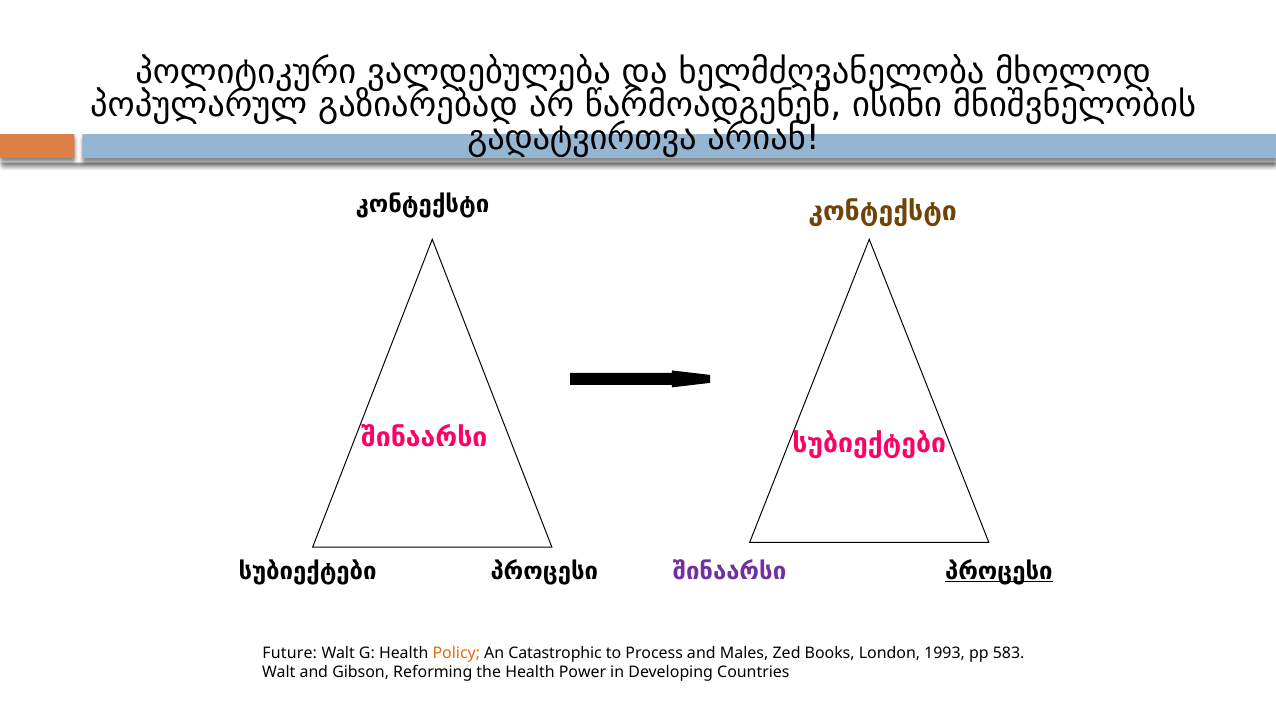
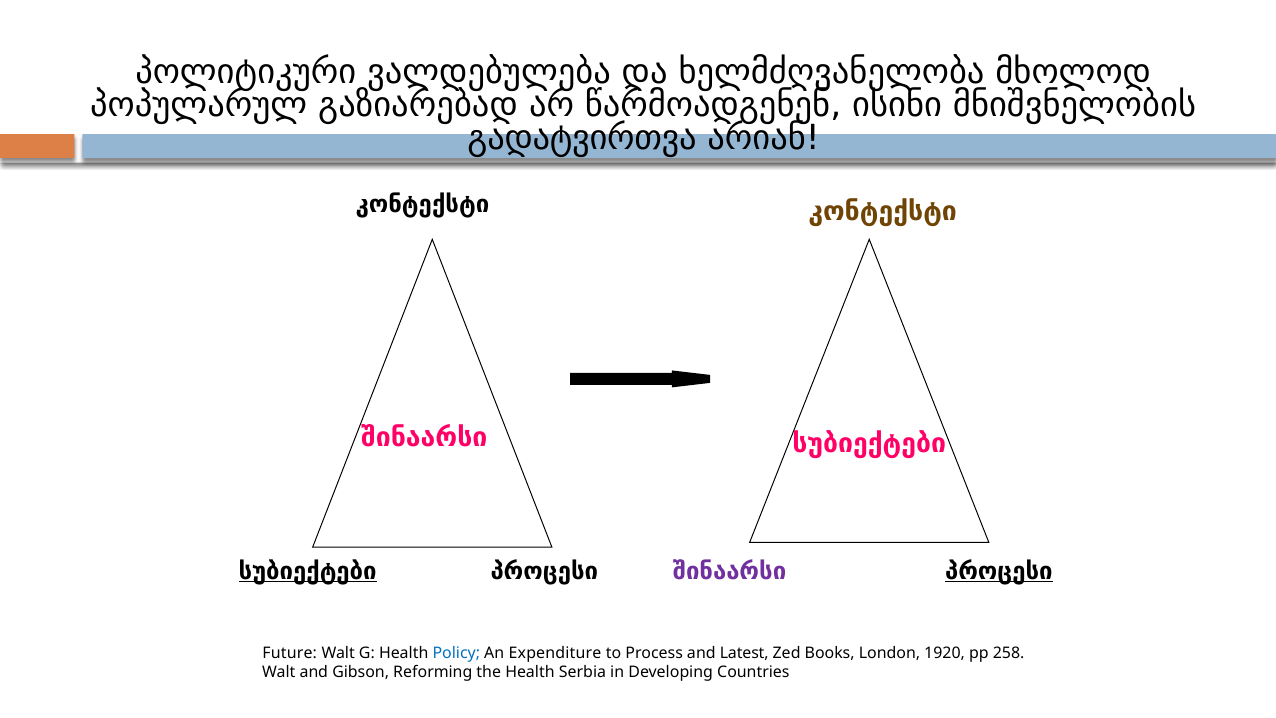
სუბიექტები underline: none -> present (308, 571)
Policy colour: orange -> blue (456, 653)
Catastrophic: Catastrophic -> Expenditure (555, 653)
Males: Males -> Latest (744, 653)
1993: 1993 -> 1920 (945, 653)
583: 583 -> 258 (1009, 653)
Power: Power -> Serbia (582, 672)
